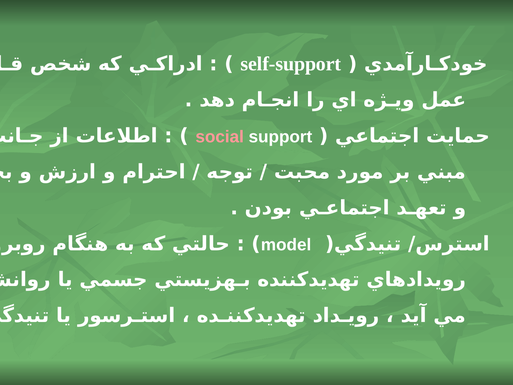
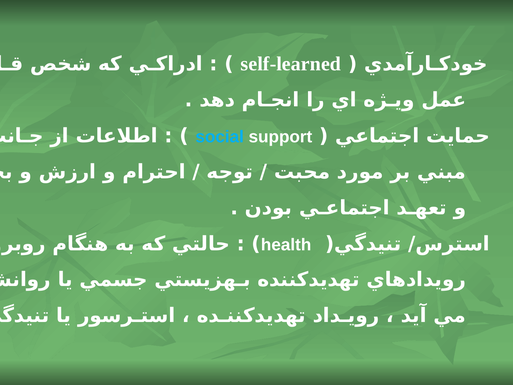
self-support: self-support -> self-learned (291, 64)
social colour: pink -> light blue (220, 137)
model: model -> health (286, 245)
